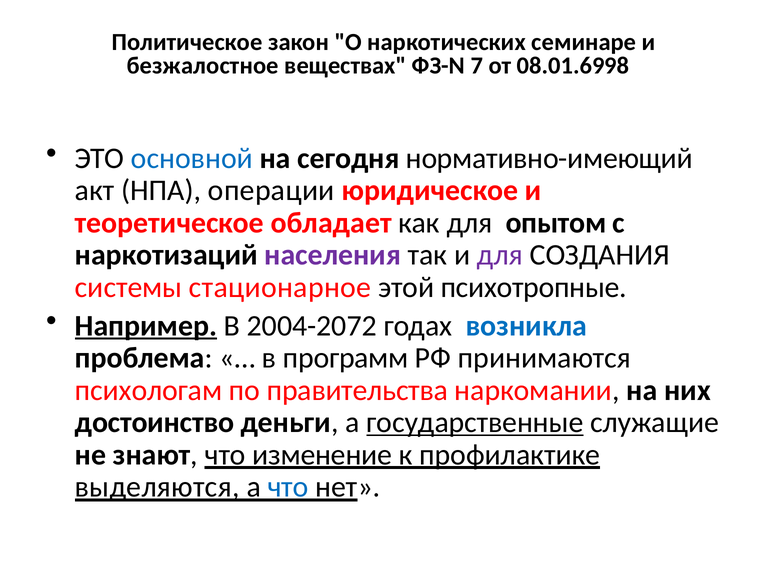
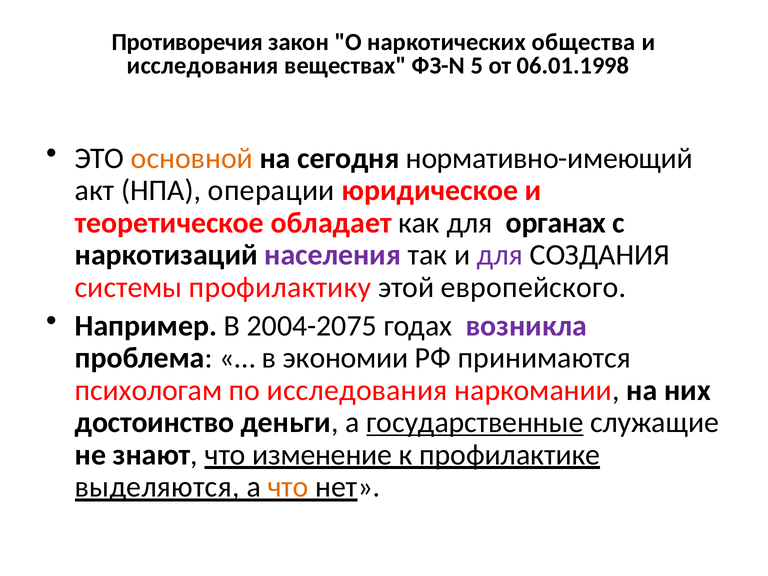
Политическое: Политическое -> Противоречия (187, 42)
семинаре: семинаре -> общества (584, 42)
безжалостное: безжалостное -> исследования (203, 66)
7: 7 -> 5 (477, 66)
08.01.6998: 08.01.6998 -> 06.01.1998 (573, 66)
основной colour: blue -> orange (192, 158)
опытом: опытом -> органах (556, 223)
стационарное: стационарное -> профилактику (280, 287)
психотропные: психотропные -> европейского (534, 287)
Например underline: present -> none (146, 326)
2004-2072: 2004-2072 -> 2004-2075 (312, 326)
возникла colour: blue -> purple (526, 326)
программ: программ -> экономии (346, 358)
по правительства: правительства -> исследования (357, 390)
что colour: blue -> orange (288, 487)
